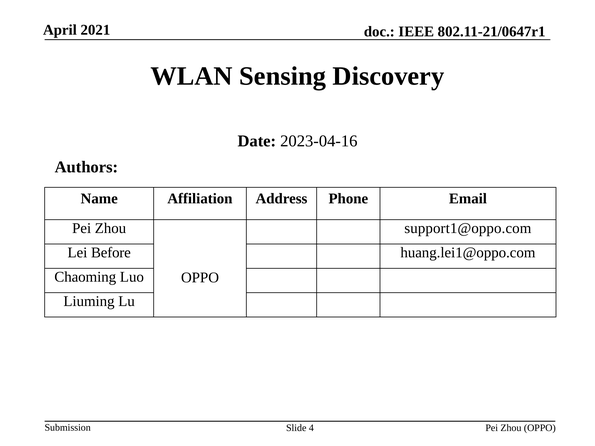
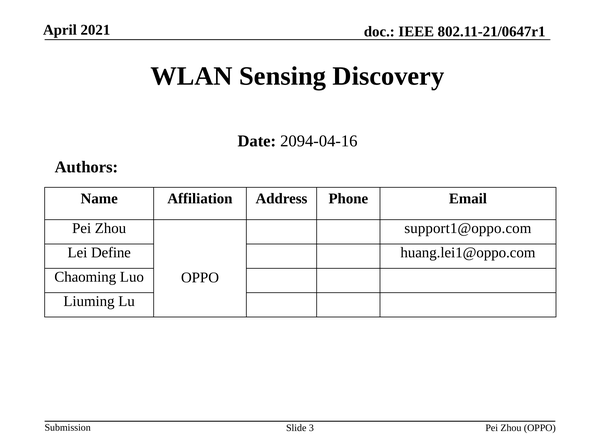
2023-04-16: 2023-04-16 -> 2094-04-16 (319, 141)
Before: Before -> Define (111, 253)
4: 4 -> 3 (311, 428)
